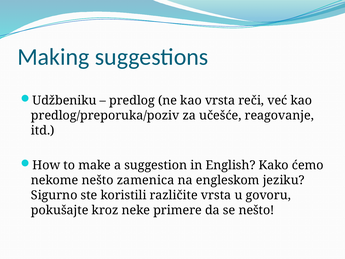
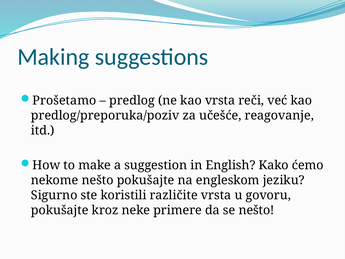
Udžbeniku: Udžbeniku -> Prošetamo (64, 100)
nešto zamenica: zamenica -> pokušajte (146, 180)
